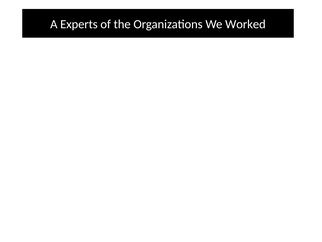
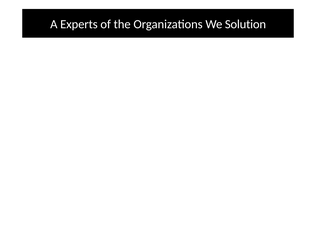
Worked: Worked -> Solution (245, 24)
